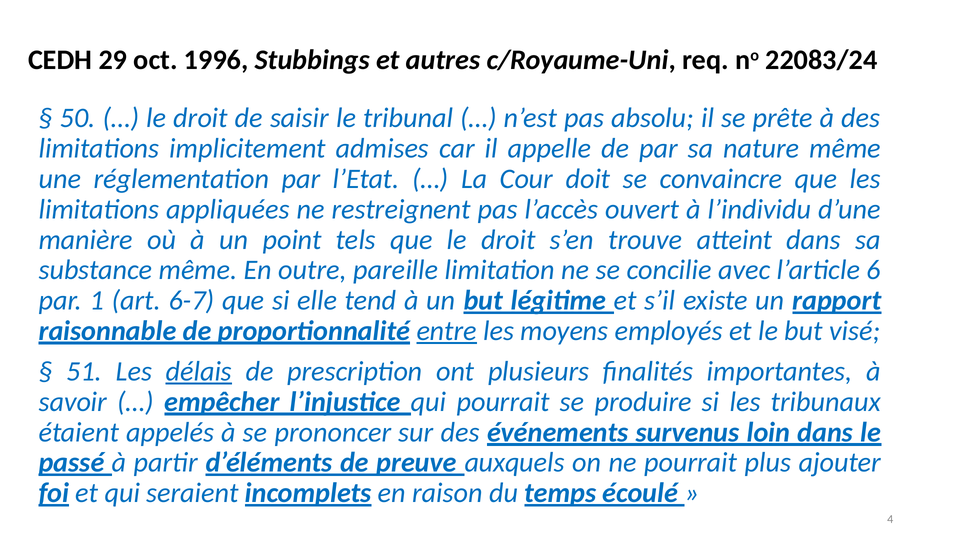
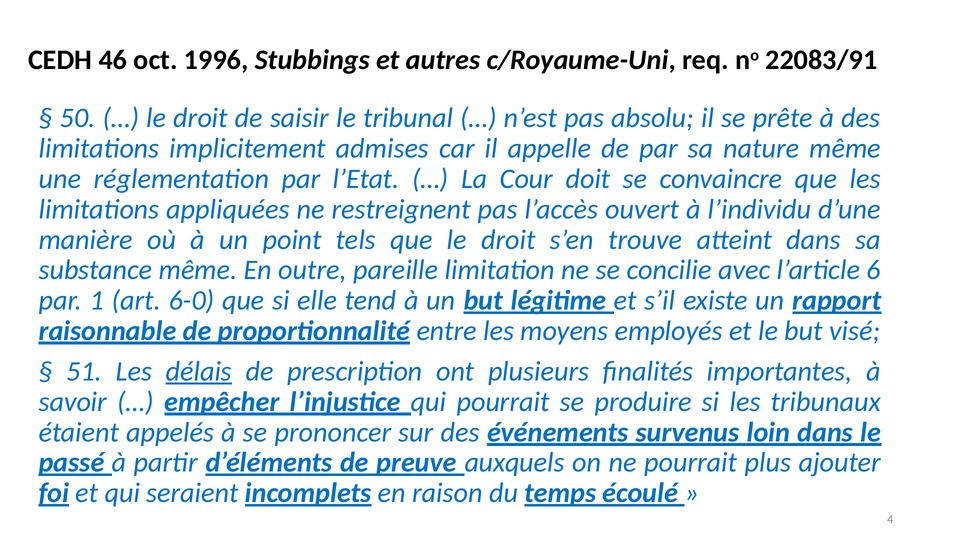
29: 29 -> 46 (113, 60)
22083/24: 22083/24 -> 22083/91 (821, 60)
6-7: 6-7 -> 6-0 (191, 300)
entre underline: present -> none (447, 331)
